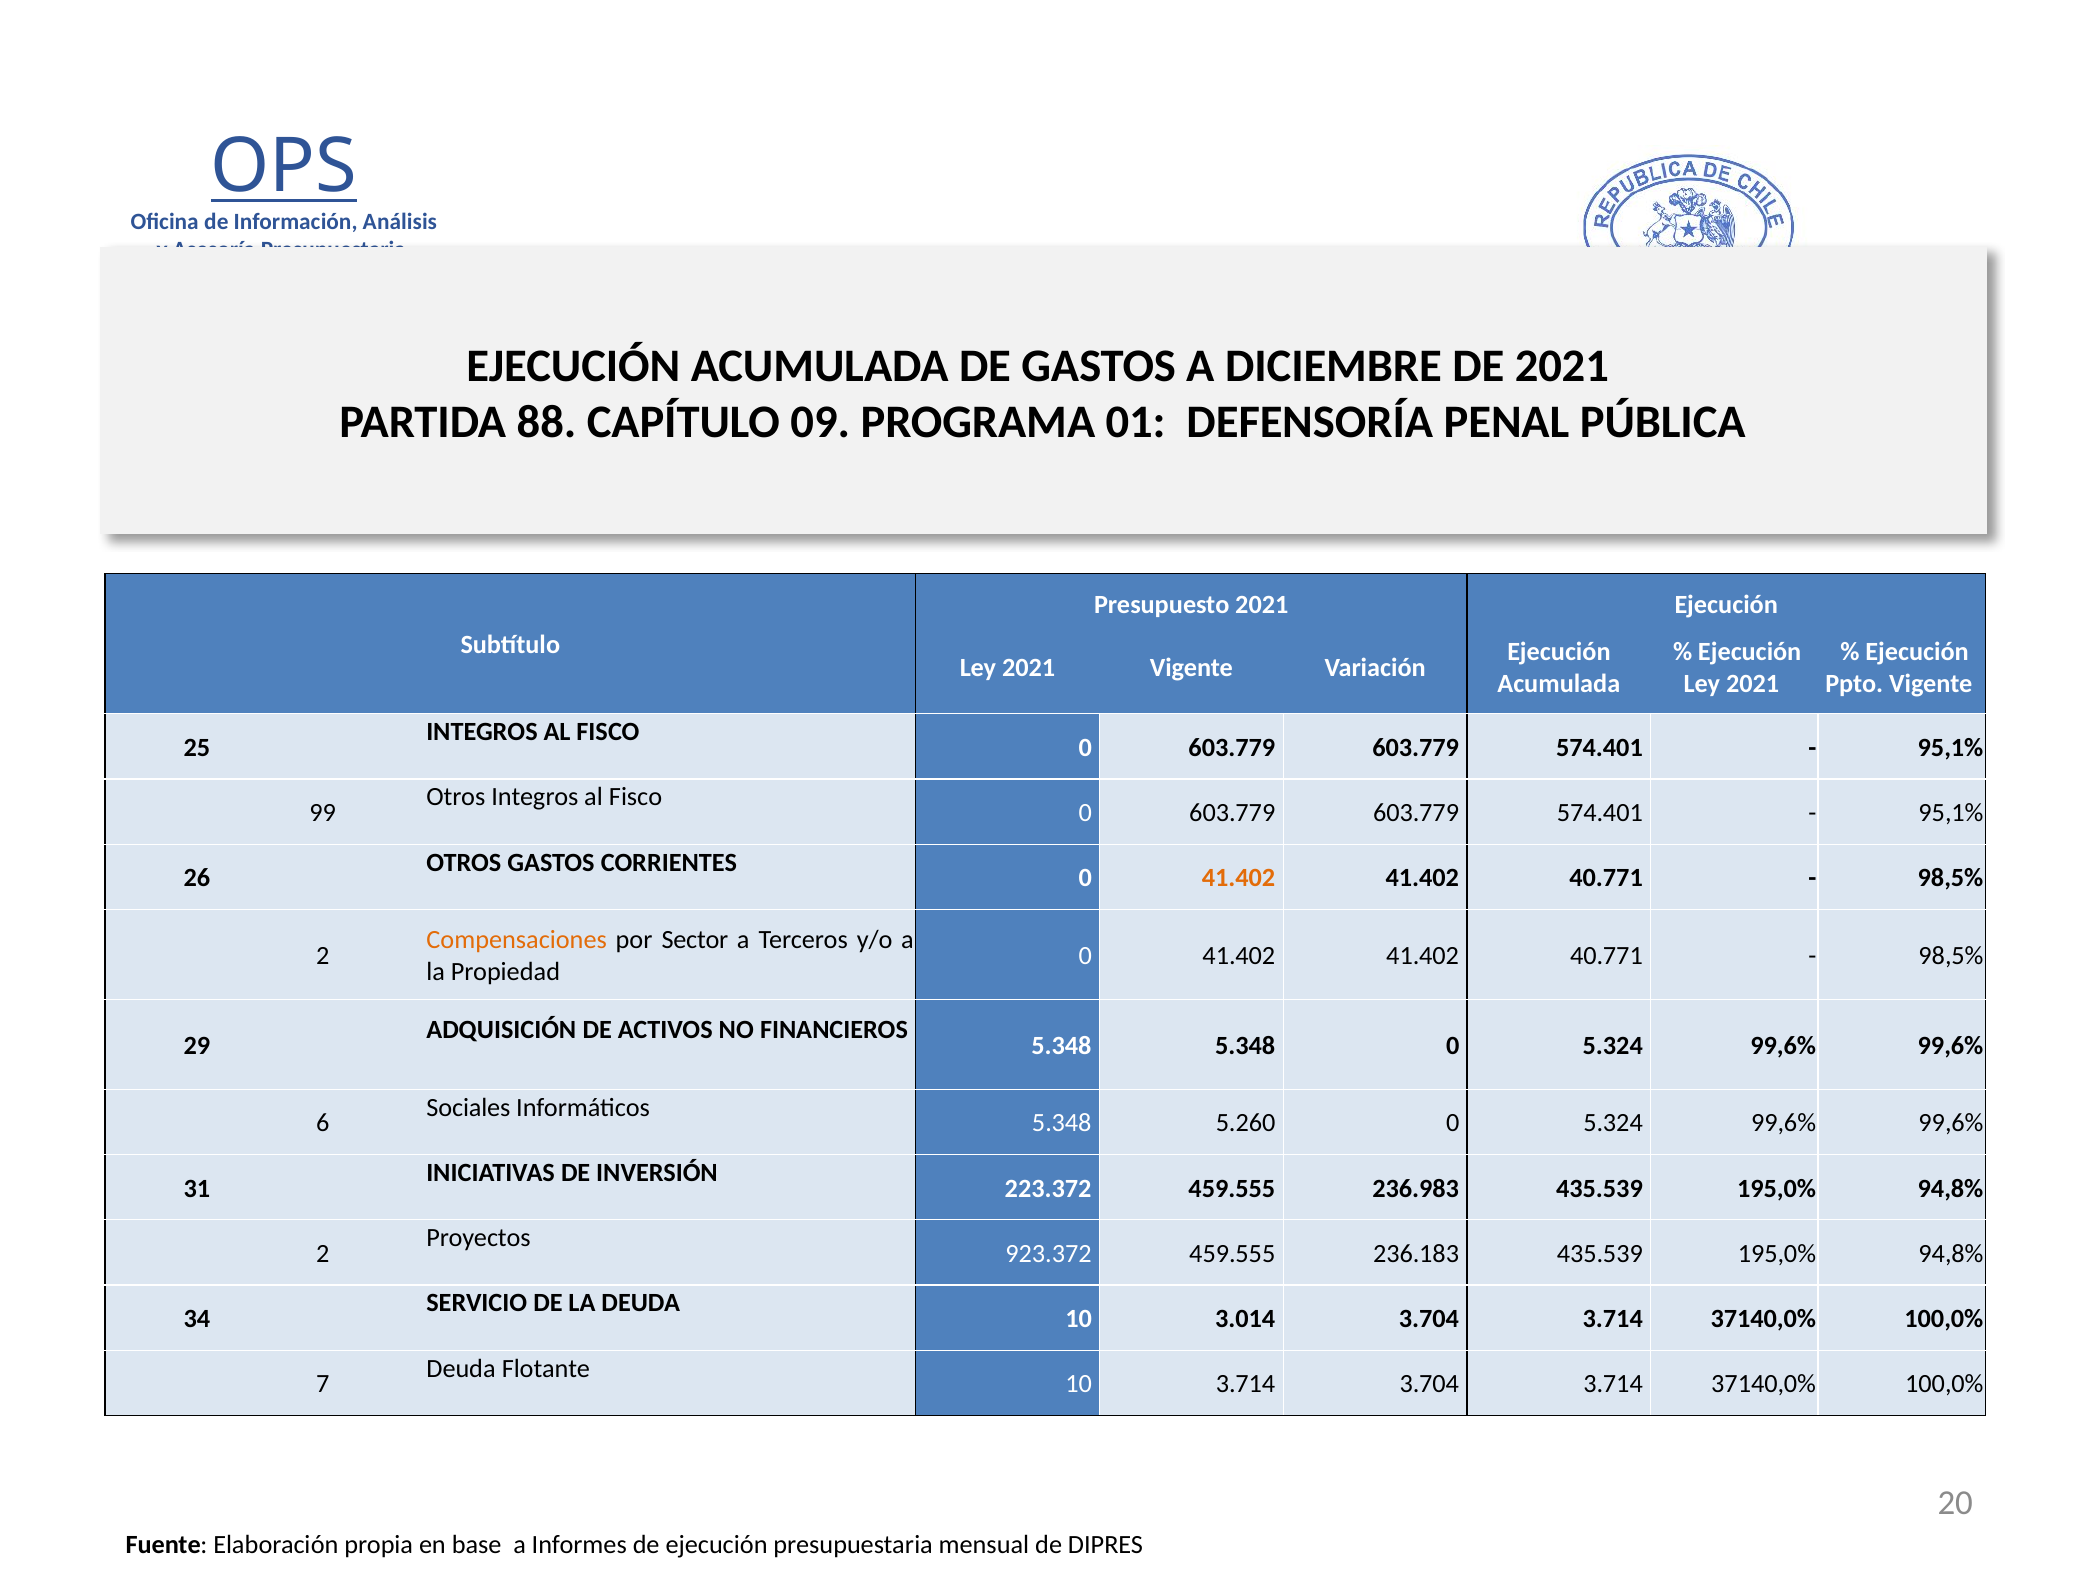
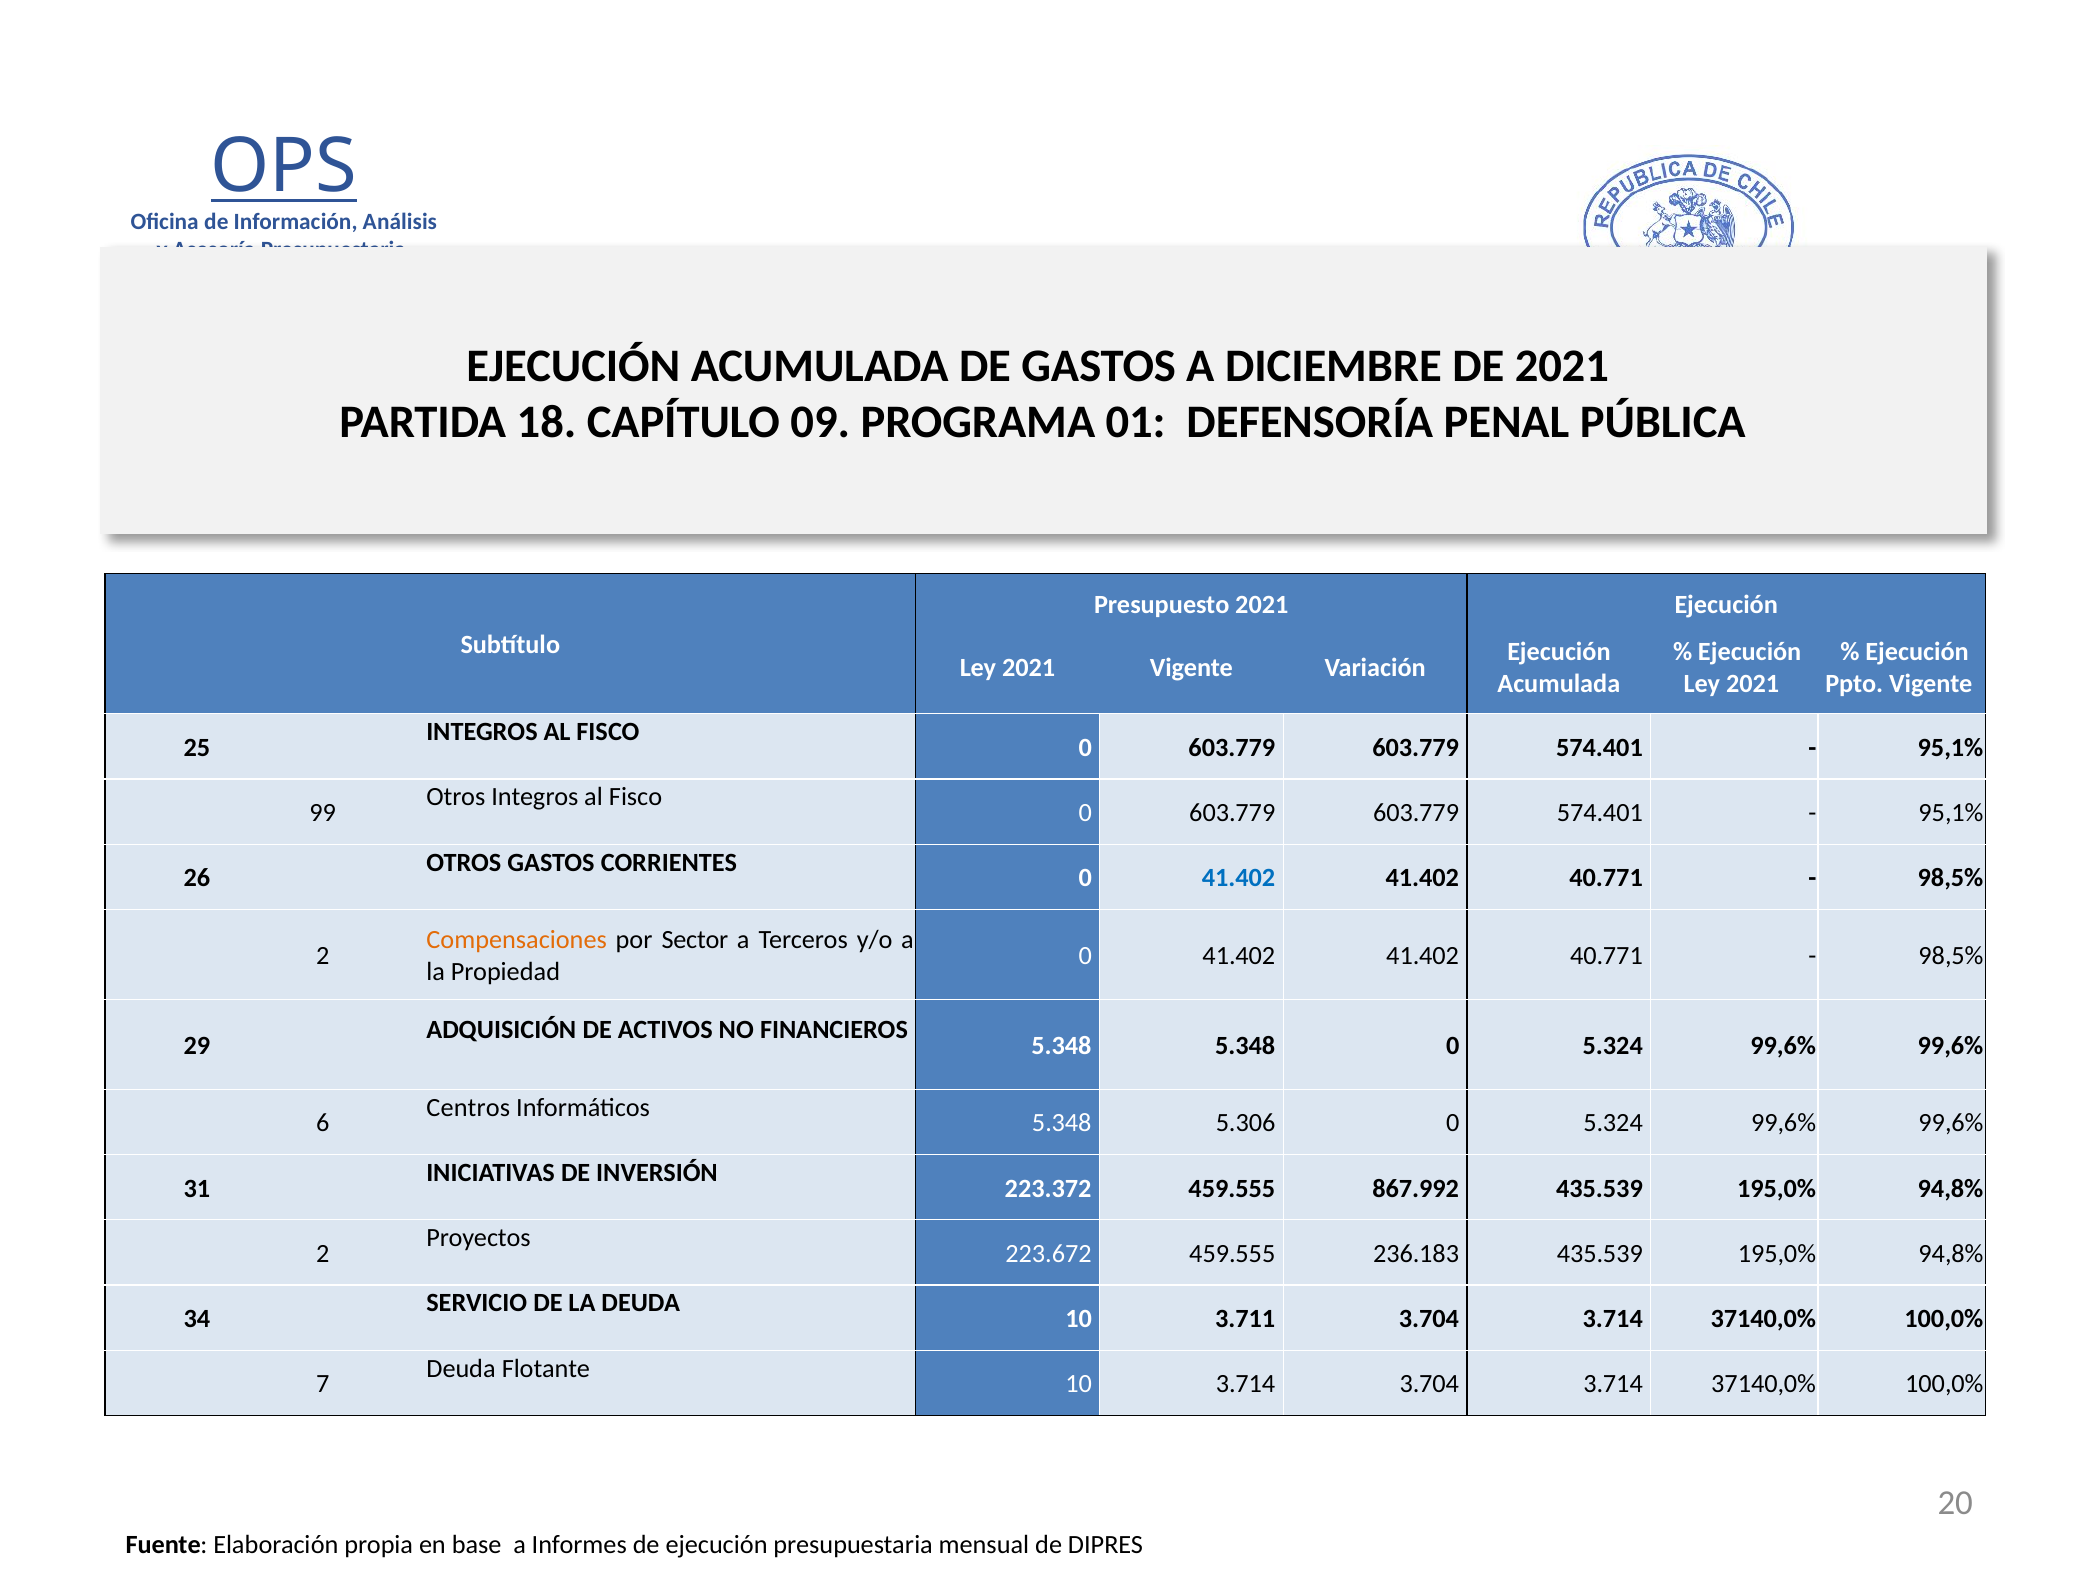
88: 88 -> 18 (547, 422)
41.402 colour: orange -> blue (1239, 878)
Sociales: Sociales -> Centros (468, 1108)
5.260: 5.260 -> 5.306 (1246, 1123)
236.983: 236.983 -> 867.992 (1416, 1189)
923.372: 923.372 -> 223.672 (1049, 1254)
3.014: 3.014 -> 3.711 (1245, 1319)
